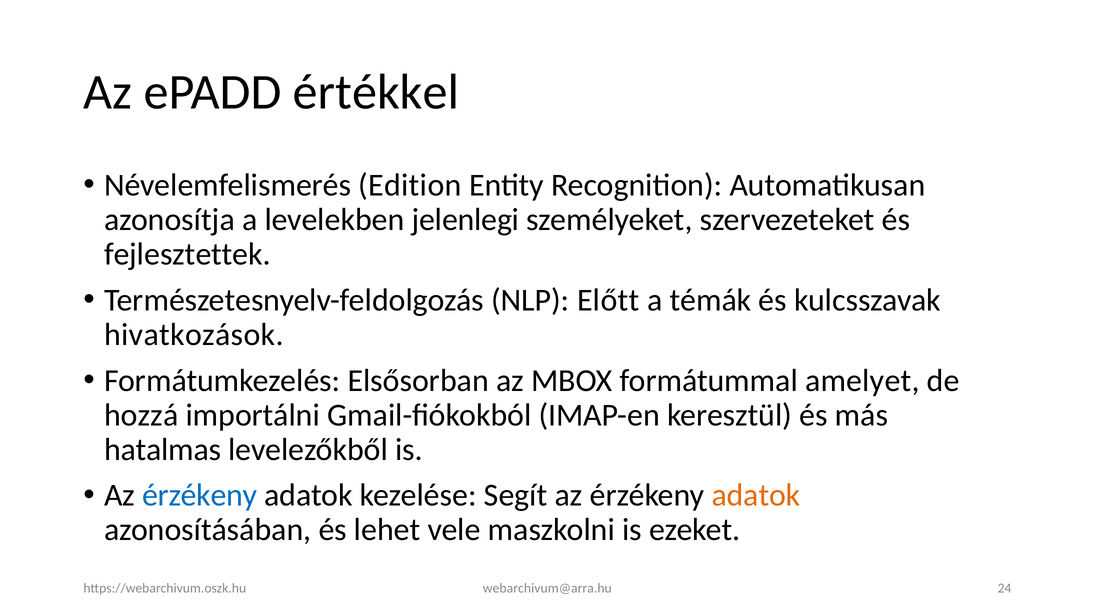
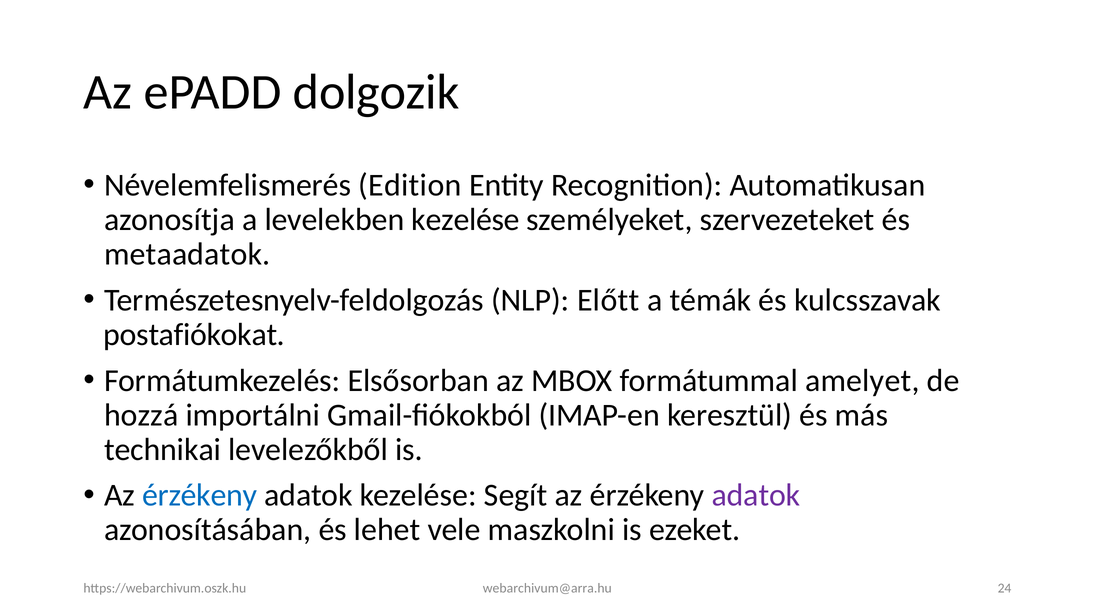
értékkel: értékkel -> dolgozik (376, 92)
levelekben jelenlegi: jelenlegi -> kezelése (466, 220)
fejlesztettek: fejlesztettek -> metaadatok (187, 254)
hivatkozások: hivatkozások -> postafiókokat (194, 335)
hatalmas: hatalmas -> technikai (163, 449)
adatok colour: orange -> purple (756, 495)
